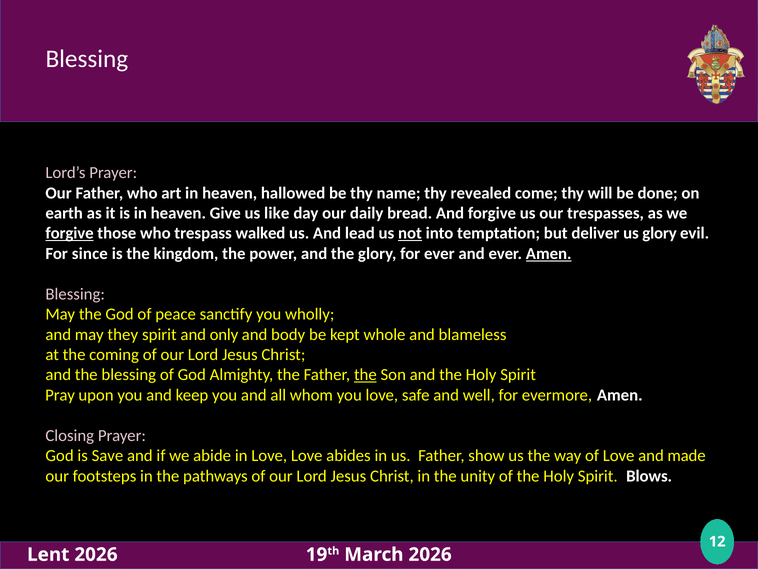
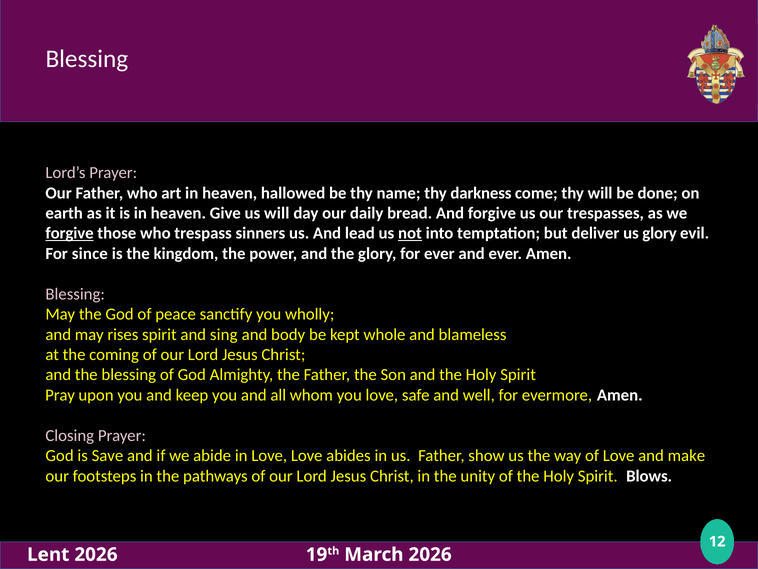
revealed: revealed -> darkness (481, 193)
us like: like -> will (277, 213)
walked: walked -> sinners (260, 233)
Amen underline: present -> none (549, 253)
they: they -> rises (123, 334)
only: only -> sing (224, 334)
the underline: present -> none (365, 375)
made: made -> make (686, 455)
